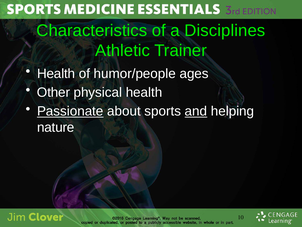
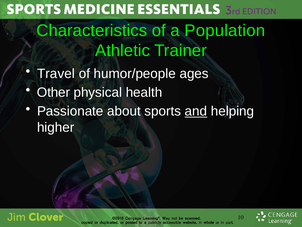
Disciplines: Disciplines -> Population (225, 30)
Health: Health -> Travel (56, 73)
Passionate underline: present -> none (70, 111)
nature: nature -> higher (56, 127)
